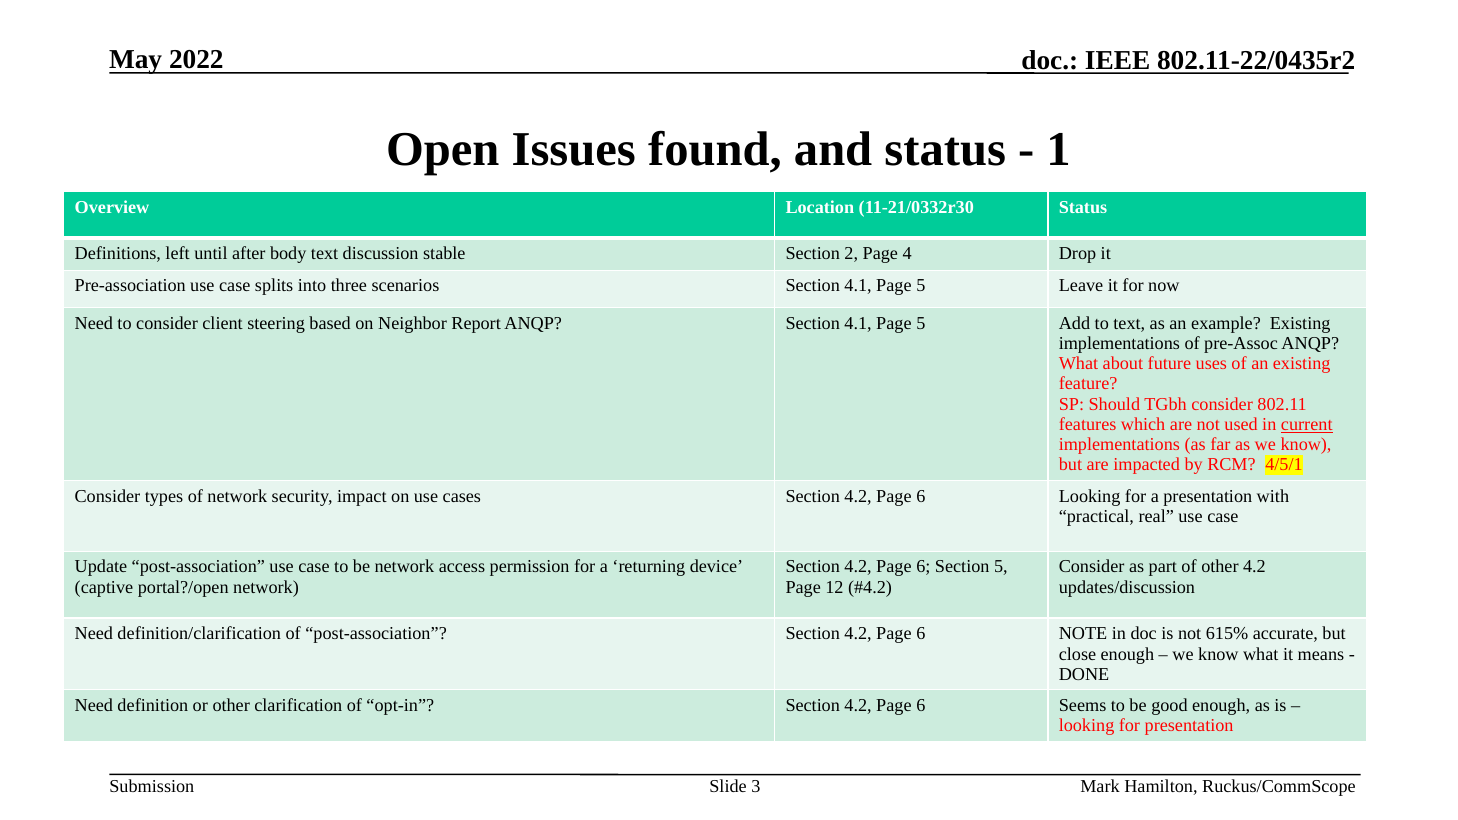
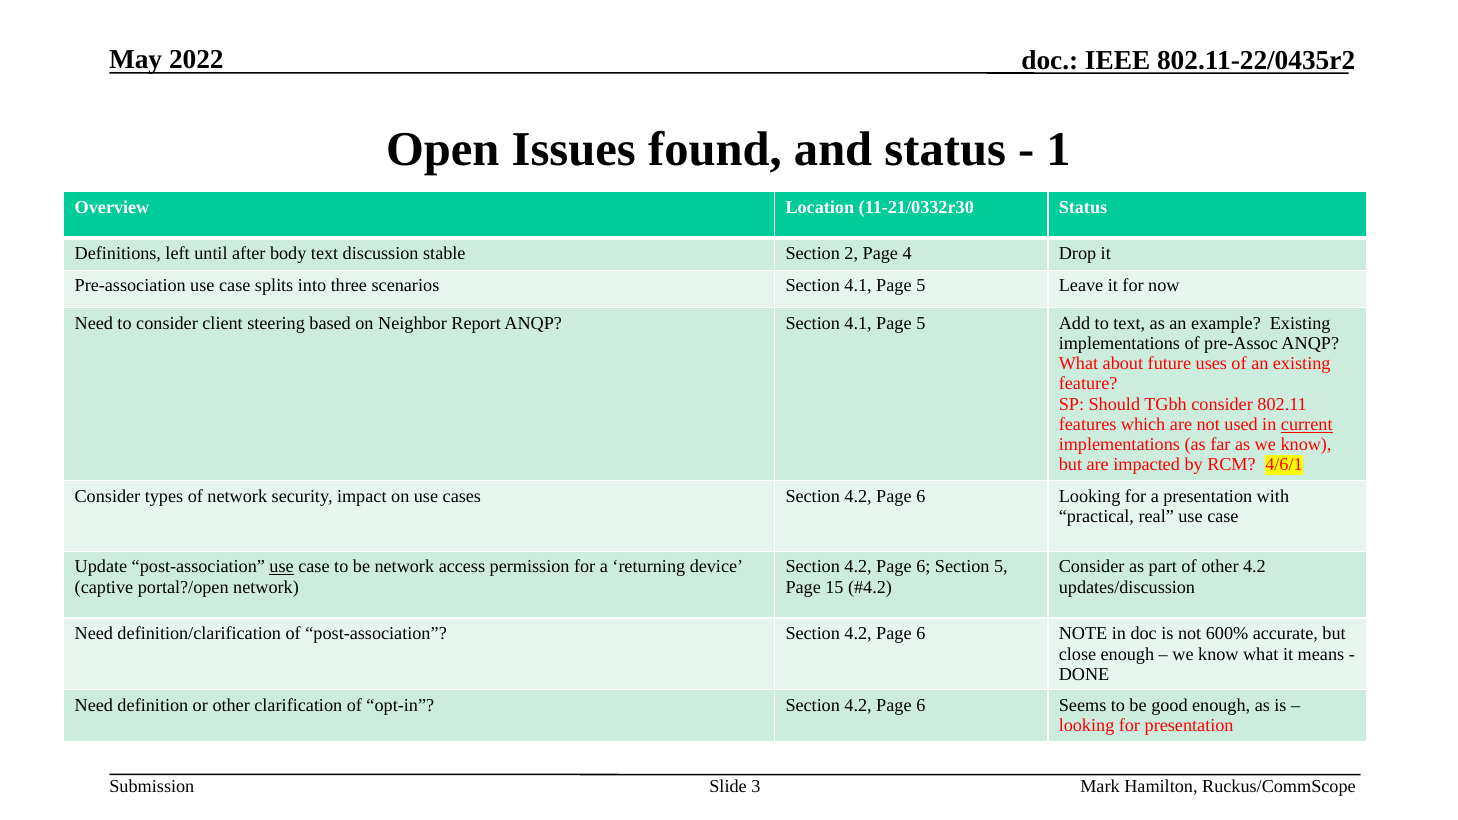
4/5/1: 4/5/1 -> 4/6/1 (1284, 465)
use underline: none -> present (282, 567)
12: 12 -> 15 (834, 587)
615%: 615% -> 600% (1227, 634)
